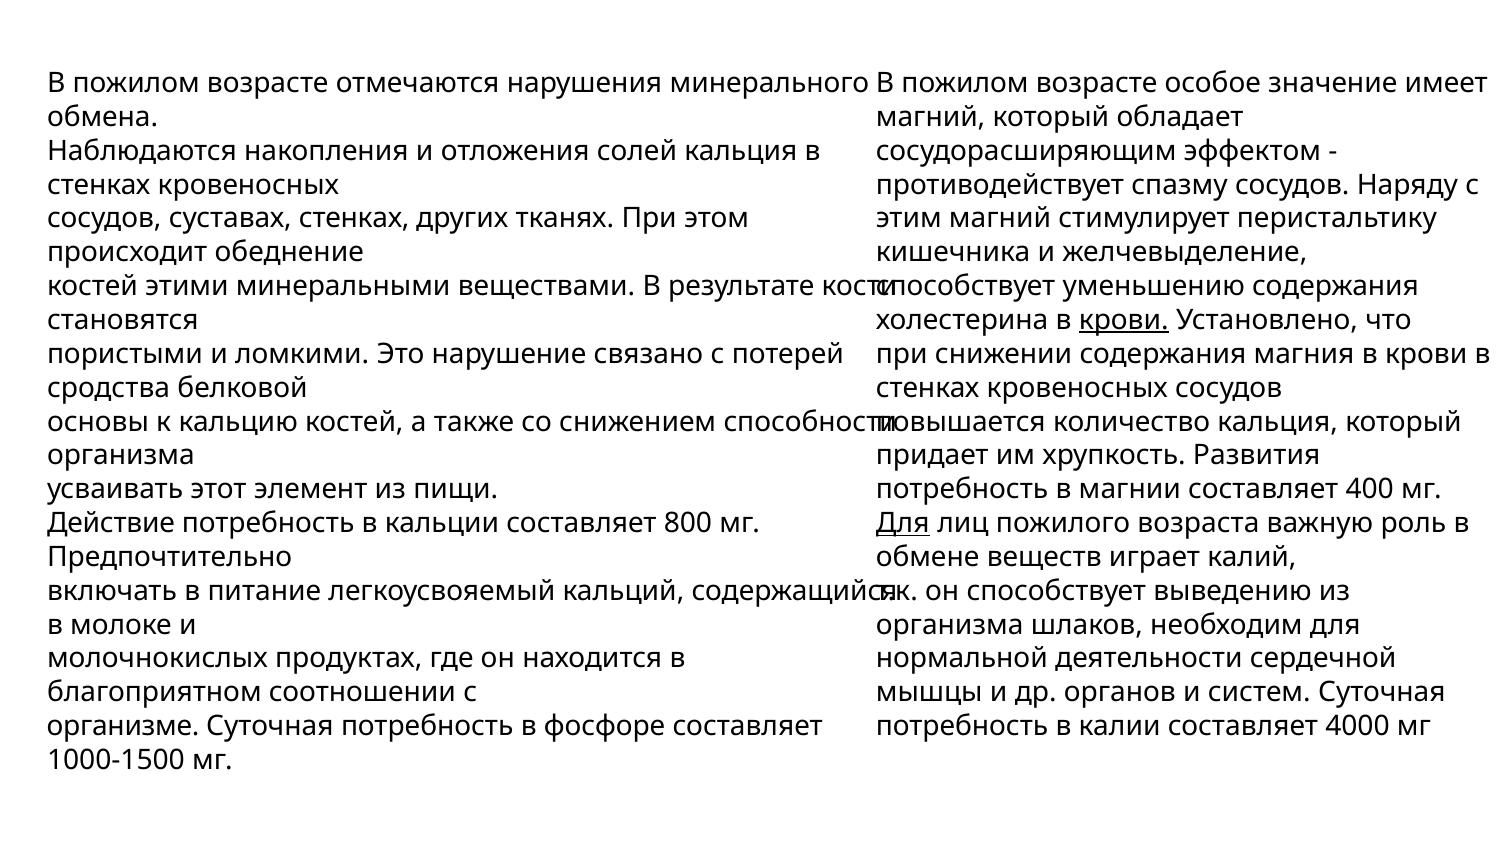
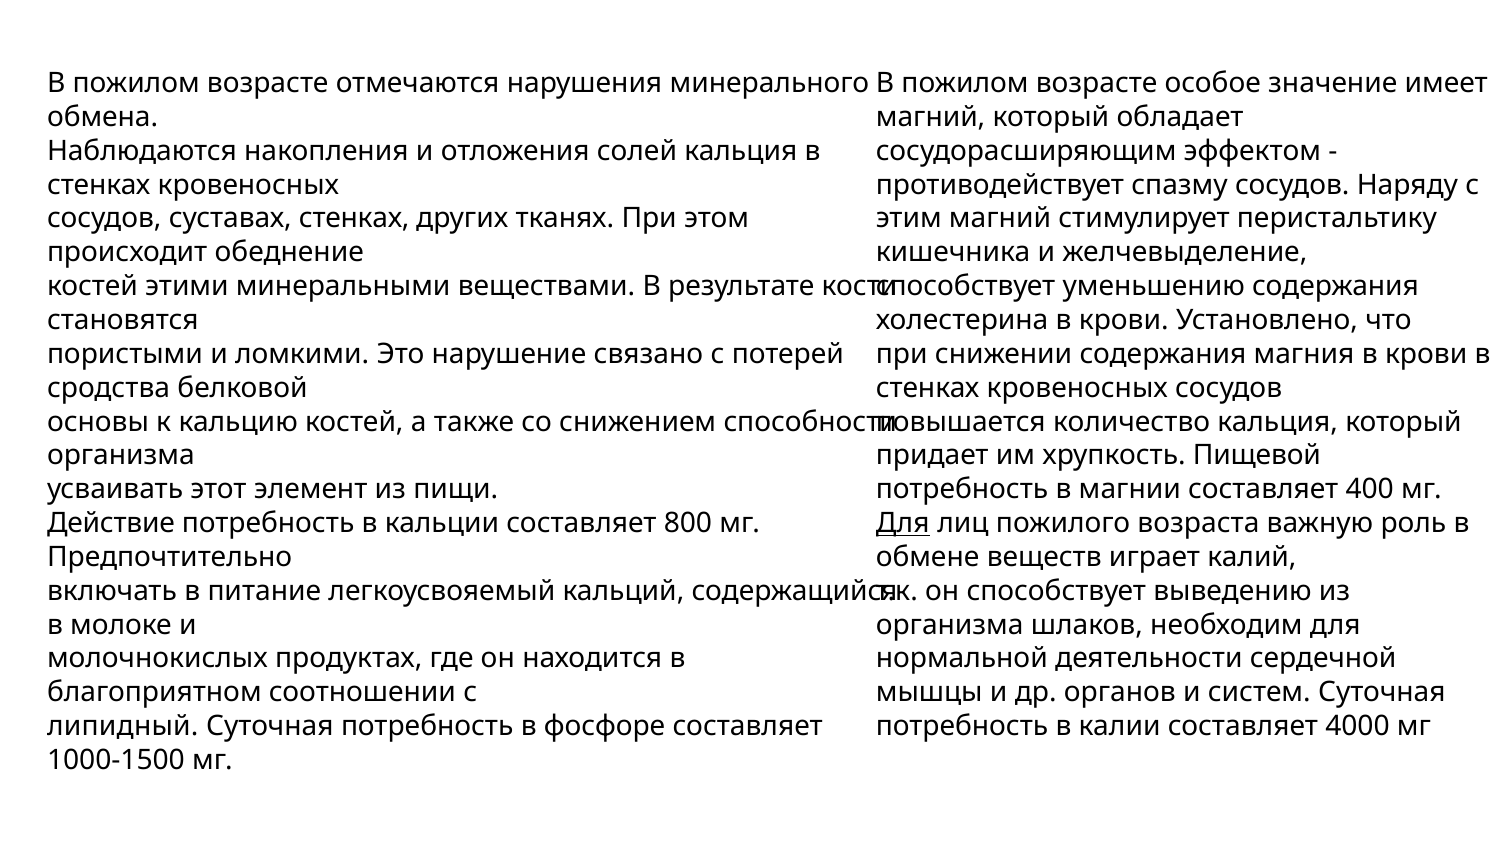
крови underline: present -> none (1124, 320)
Развития: Развития -> Пищевой (1257, 456)
организме: организме -> липидный (123, 726)
